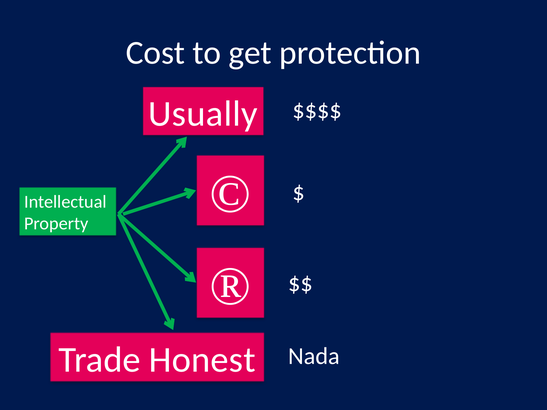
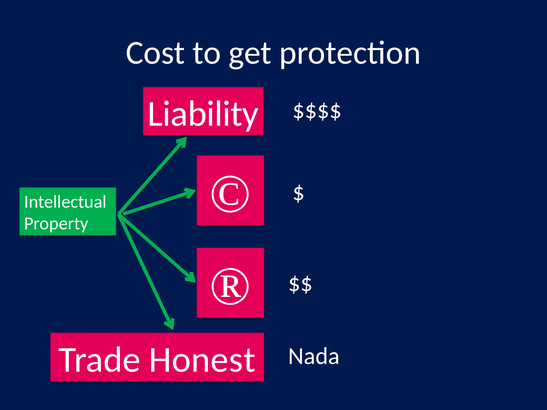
Usually: Usually -> Liability (203, 114)
